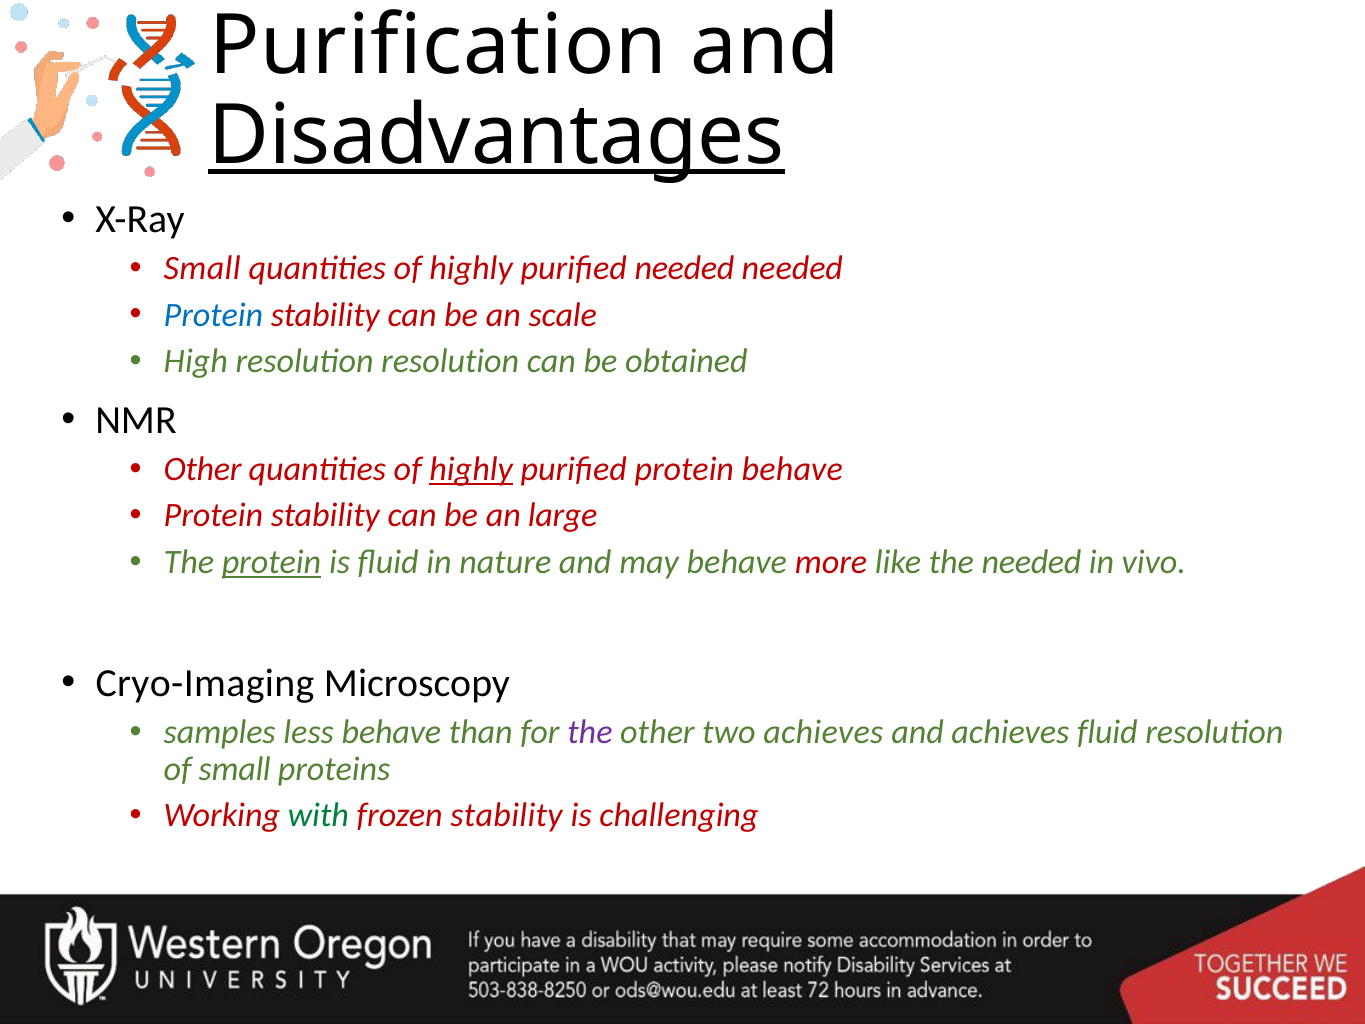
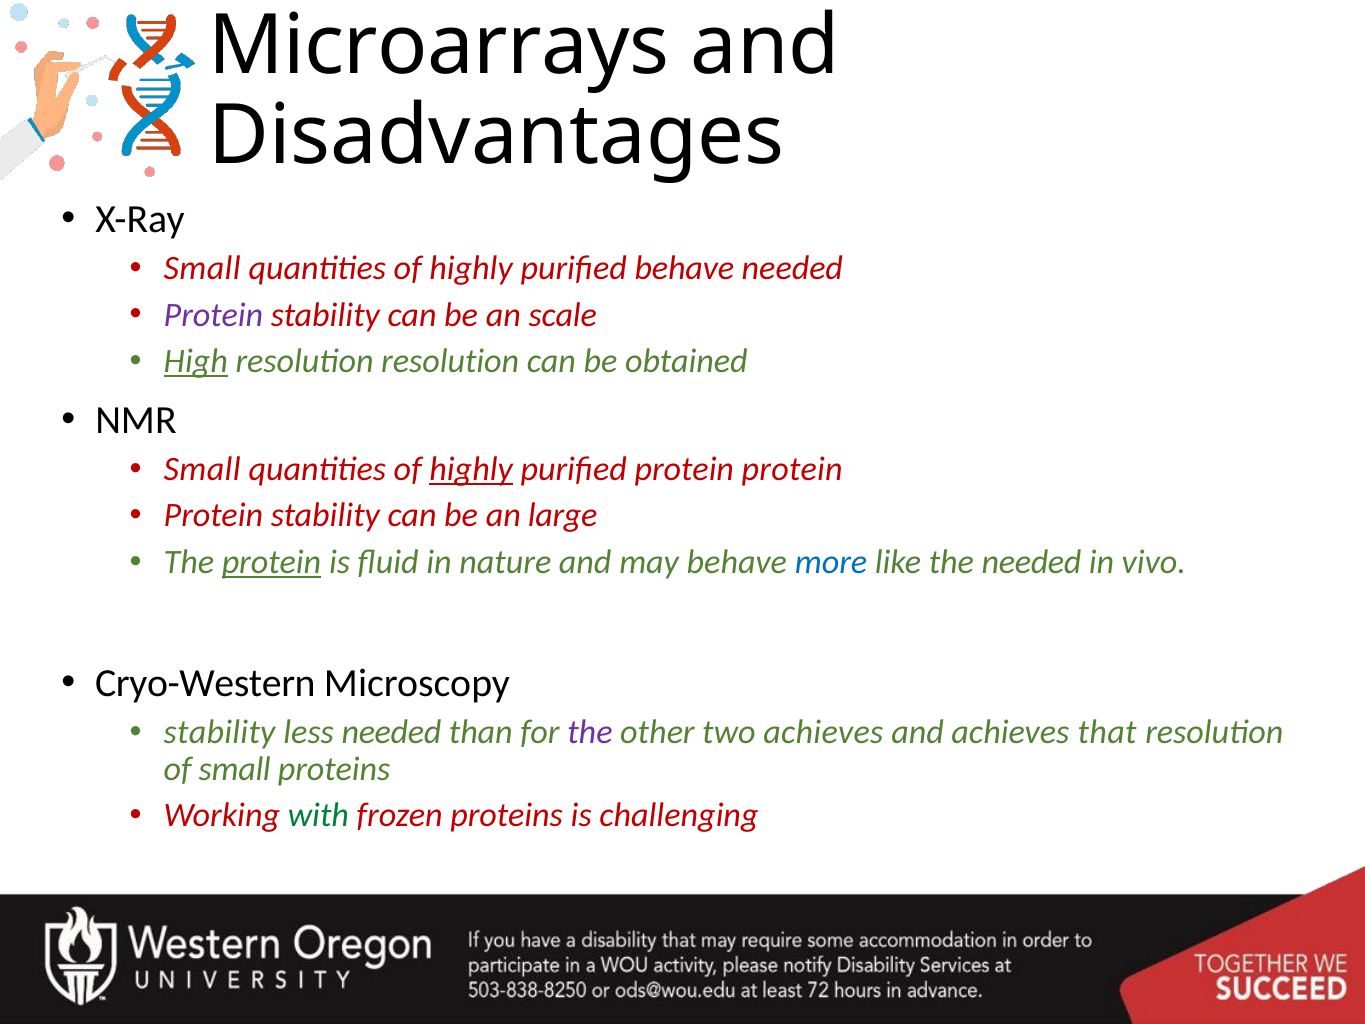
Purification: Purification -> Microarrays (439, 46)
Disadvantages underline: present -> none (497, 136)
purified needed: needed -> behave (684, 268)
Protein colour: blue -> purple (213, 315)
High underline: none -> present (196, 361)
Other: Other -> Small (202, 469)
protein behave: behave -> protein (792, 469)
more colour: red -> blue (831, 562)
Cryo-Imaging: Cryo-Imaging -> Cryo-Western (205, 683)
samples: samples -> stability (220, 732)
less behave: behave -> needed (391, 732)
achieves fluid: fluid -> that (1107, 732)
frozen stability: stability -> proteins (507, 815)
